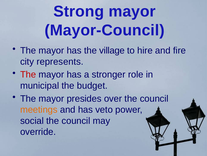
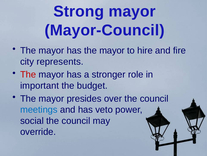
has the village: village -> mayor (112, 50)
municipal: municipal -> important (40, 85)
meetings colour: orange -> blue (39, 109)
